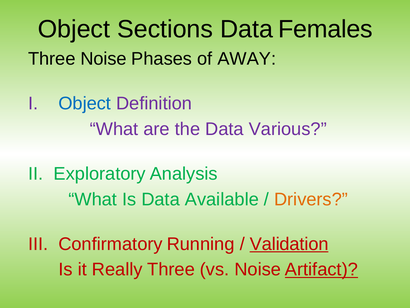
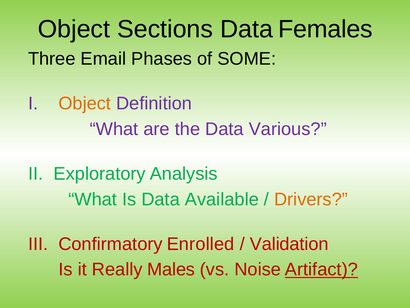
Three Noise: Noise -> Email (103, 59)
AWAY: AWAY -> SOME (247, 59)
Object colour: blue -> orange (85, 103)
Running: Running -> Enrolled (201, 244)
Validation underline: present -> none (289, 244)
Really Three: Three -> Males (171, 269)
